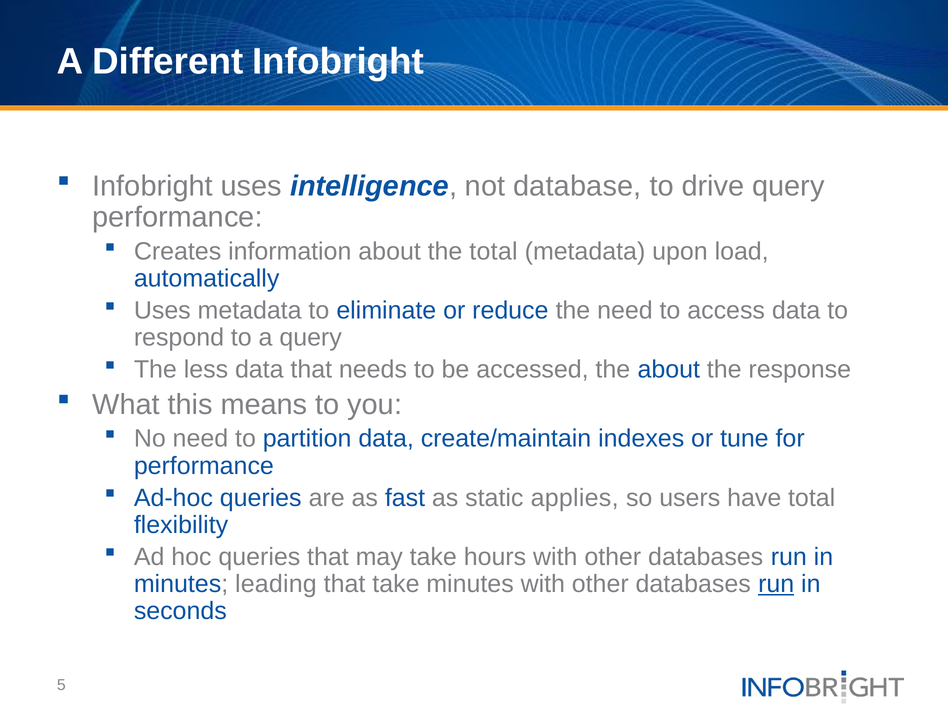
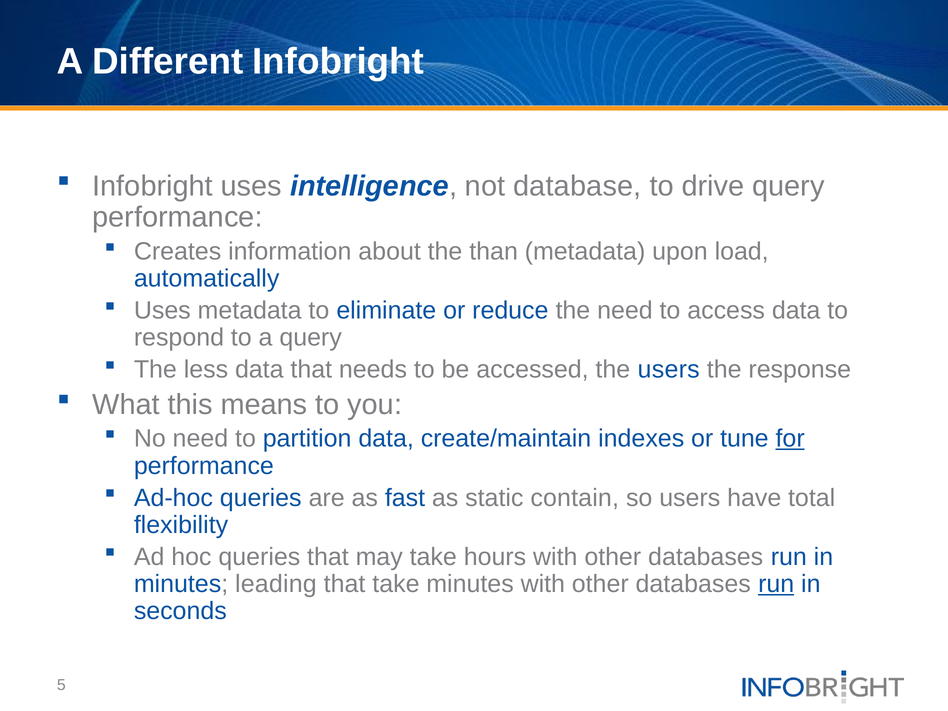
the total: total -> than (494, 252)
the about: about -> users (669, 370)
for underline: none -> present (790, 439)
applies: applies -> contain (575, 498)
